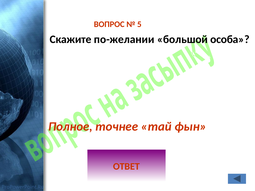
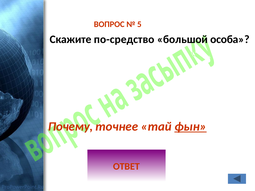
по-желании: по-желании -> по-средство (124, 39)
Полное: Полное -> Почему (71, 127)
фын underline: none -> present (190, 127)
